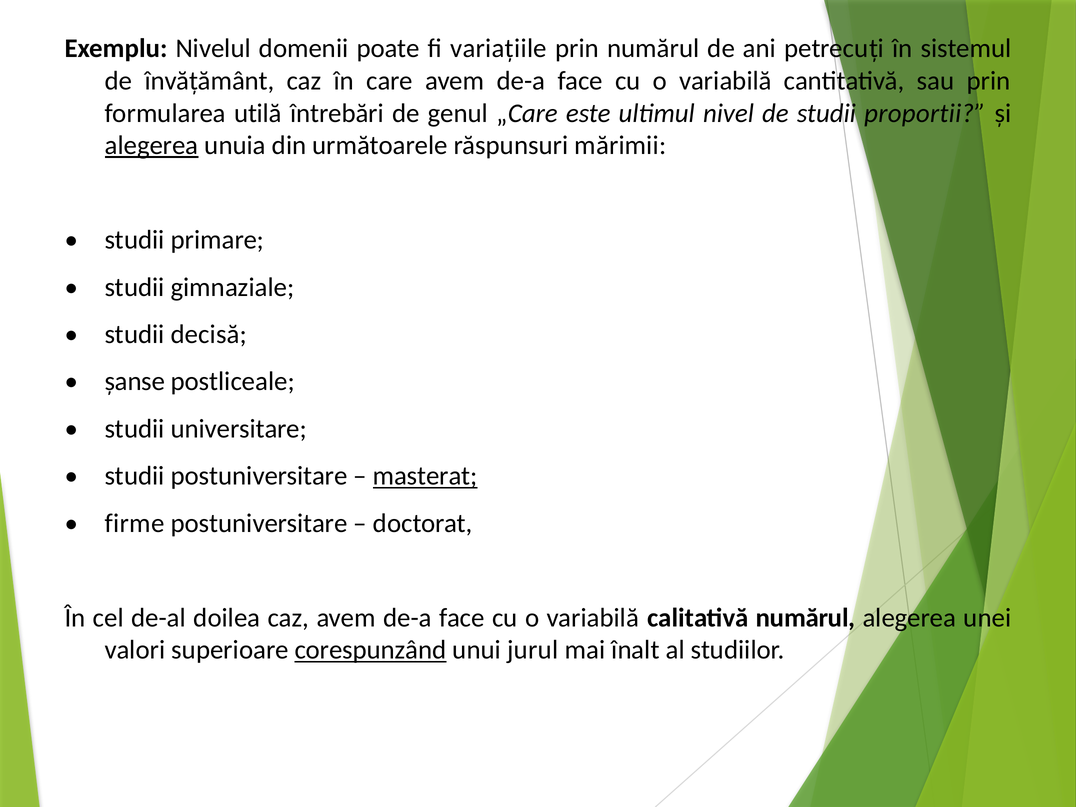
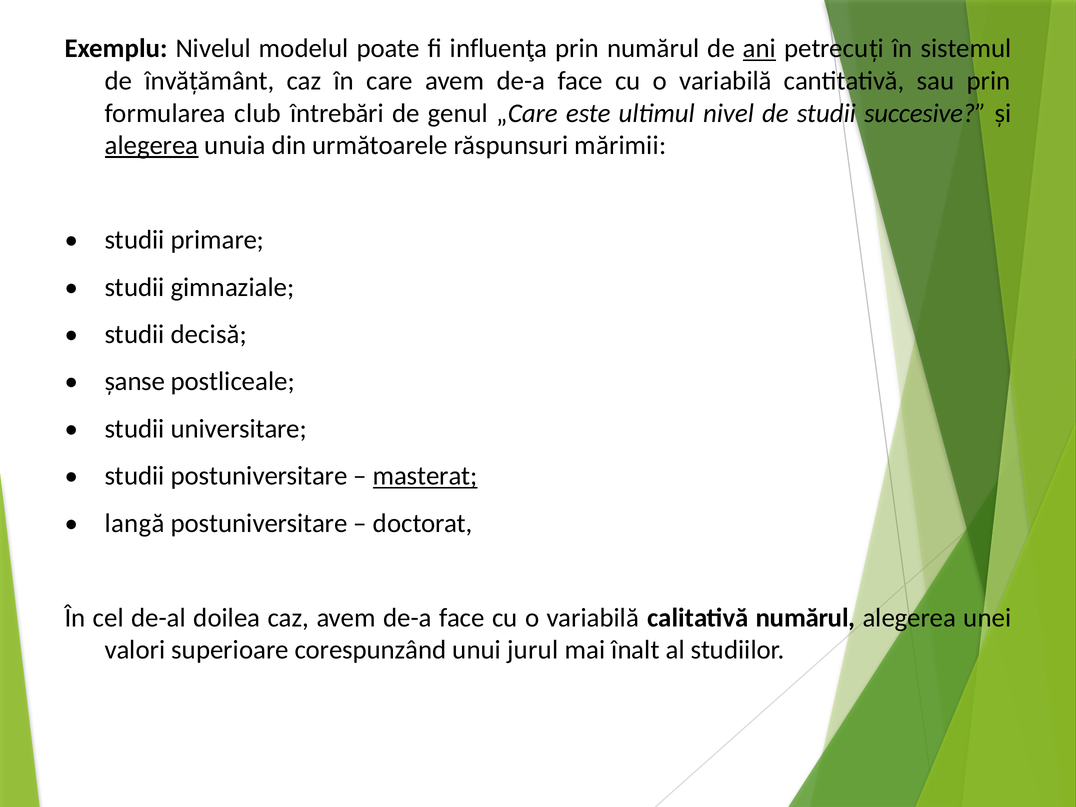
domenii: domenii -> modelul (304, 49)
variațiile: variațiile -> influenţa (499, 49)
ani underline: none -> present (759, 49)
utilă: utilă -> club (258, 113)
proportii: proportii -> succesive (925, 113)
firme: firme -> langă (135, 523)
corespunzând underline: present -> none (370, 650)
